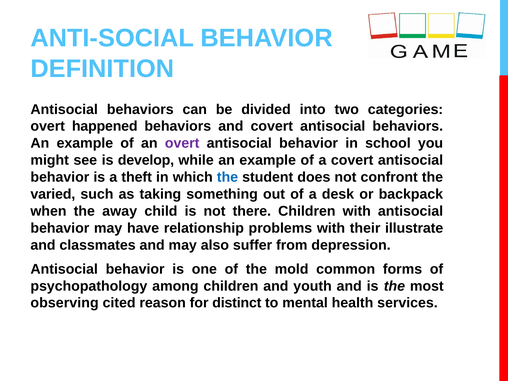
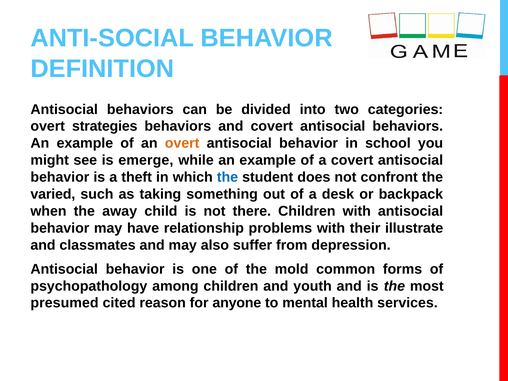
happened: happened -> strategies (105, 126)
overt colour: purple -> orange (182, 143)
develop: develop -> emerge (146, 160)
observing: observing -> presumed (65, 303)
distinct: distinct -> anyone (237, 303)
